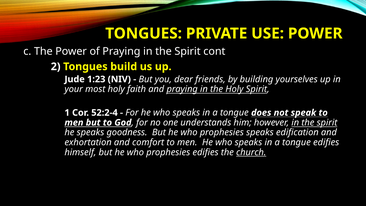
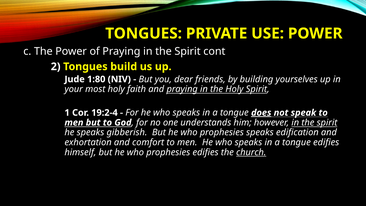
1:23: 1:23 -> 1:80 (96, 79)
52:2-4: 52:2-4 -> 19:2-4 (104, 113)
does underline: none -> present (261, 113)
goodness: goodness -> gibberish (127, 132)
